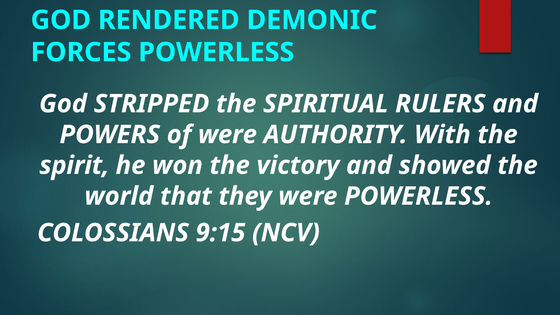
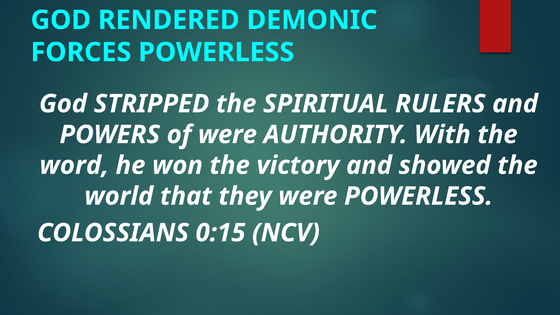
spirit: spirit -> word (74, 165)
9:15: 9:15 -> 0:15 (220, 233)
